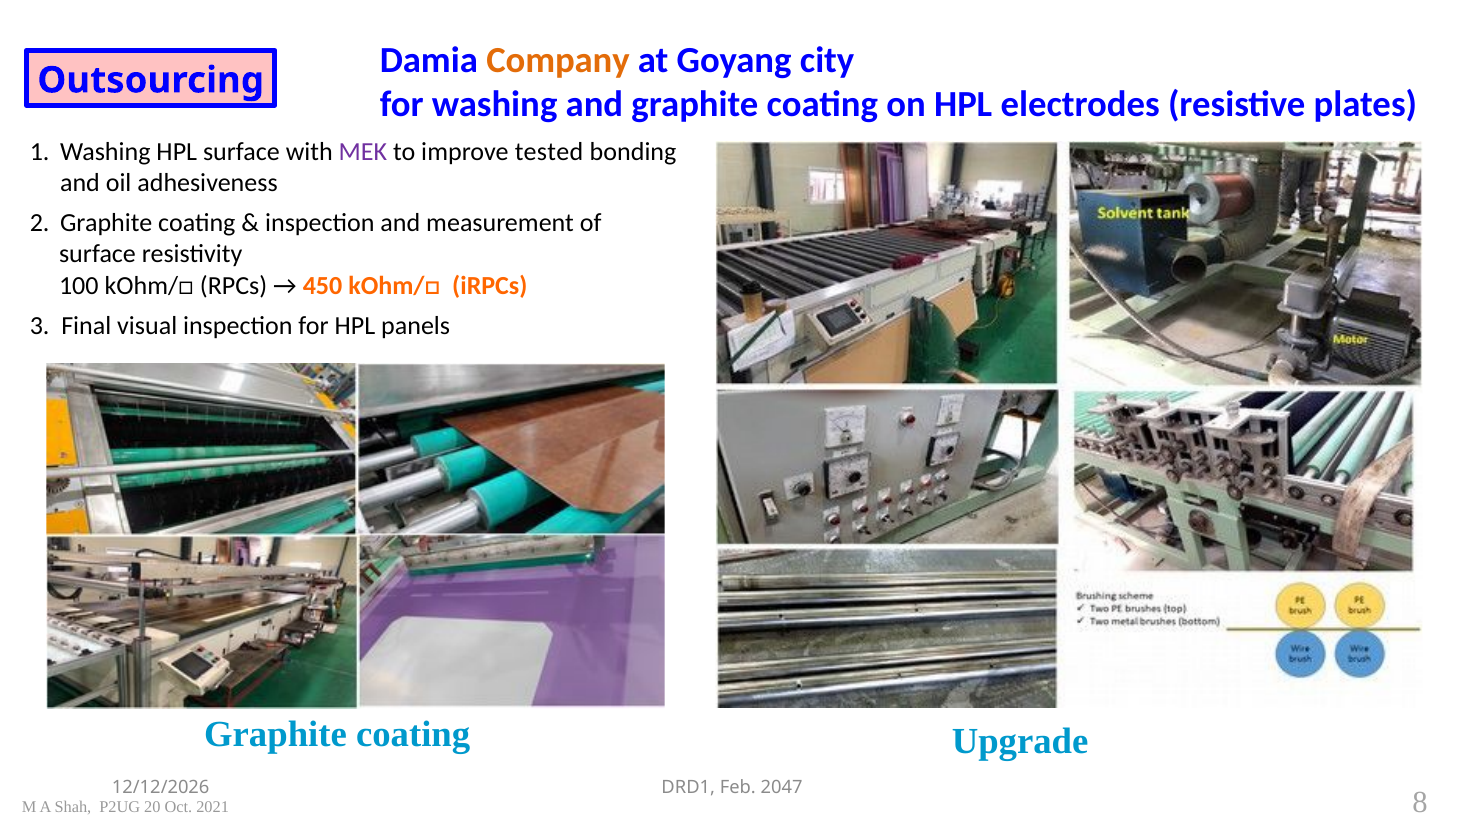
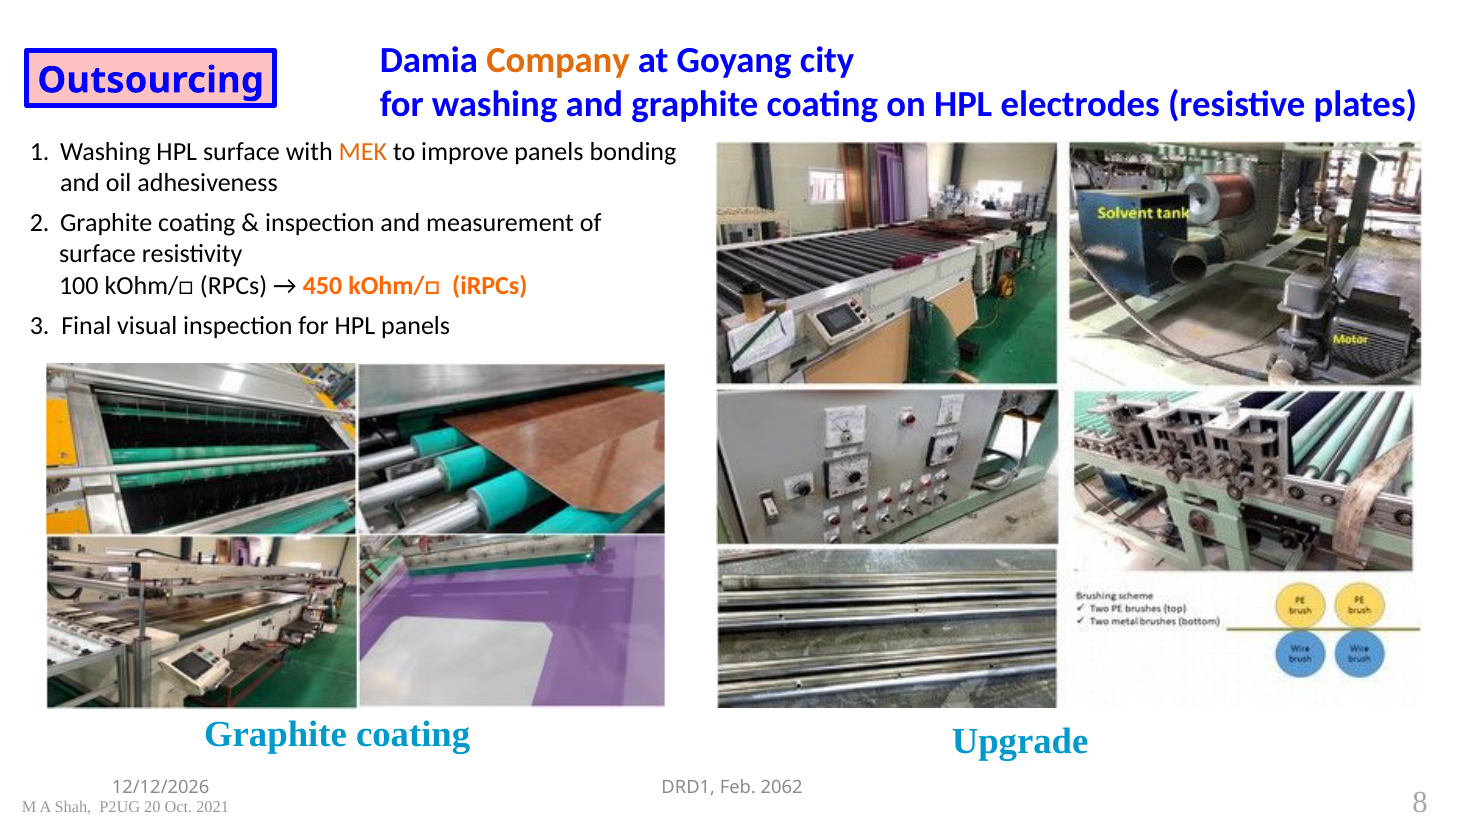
MEK colour: purple -> orange (363, 152)
improve tested: tested -> panels (549, 152)
2047: 2047 -> 2062 (782, 788)
